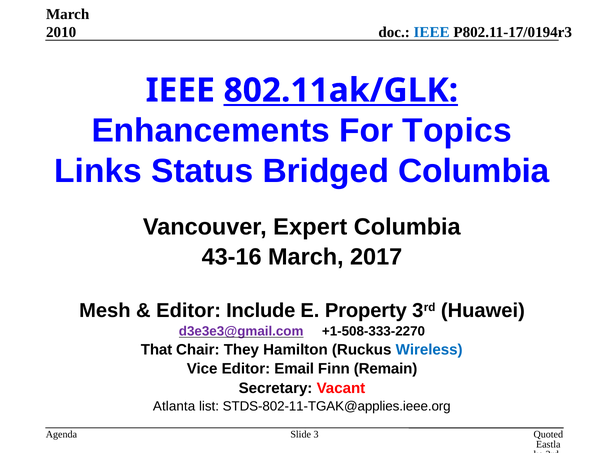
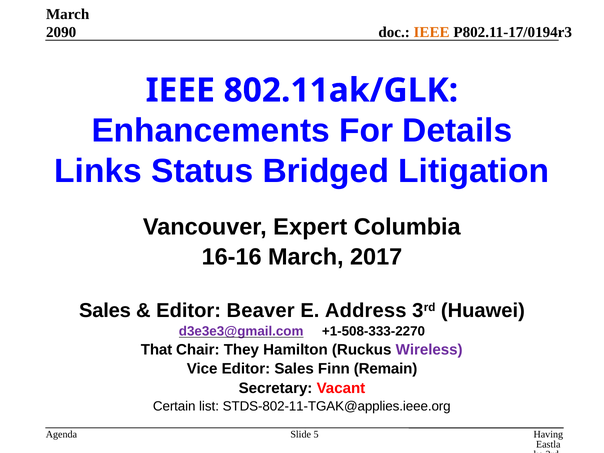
2010: 2010 -> 2090 (61, 32)
IEEE colour: blue -> orange (432, 32)
802.11ak/GLK underline: present -> none (341, 90)
Topics: Topics -> Details (457, 131)
Bridged Columbia: Columbia -> Litigation (474, 171)
43-16: 43-16 -> 16-16 (232, 257)
Mesh: Mesh -> Sales (105, 310)
Include: Include -> Beaver (261, 310)
Property: Property -> Address (366, 310)
Wireless colour: blue -> purple (429, 350)
Editor Email: Email -> Sales (294, 369)
Atlanta: Atlanta -> Certain (174, 406)
Quoted: Quoted -> Having (548, 434)
3: 3 -> 5 (316, 434)
